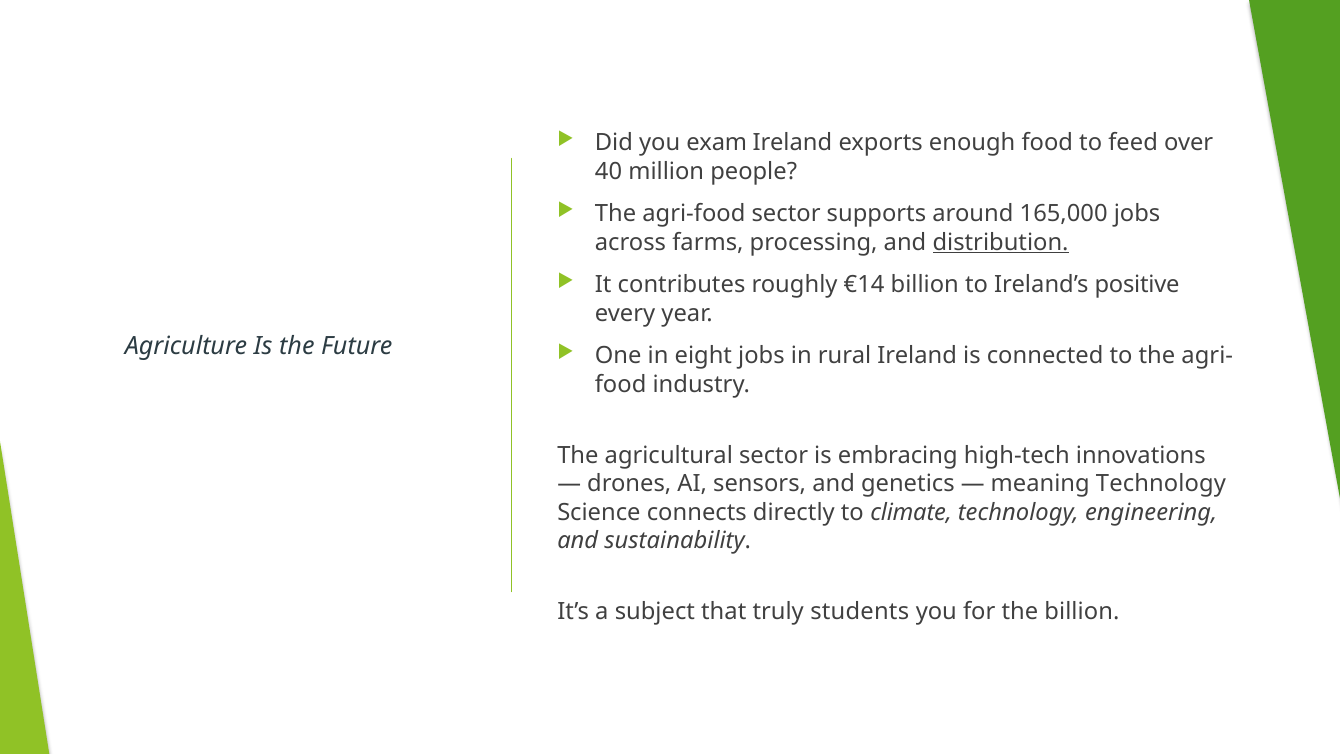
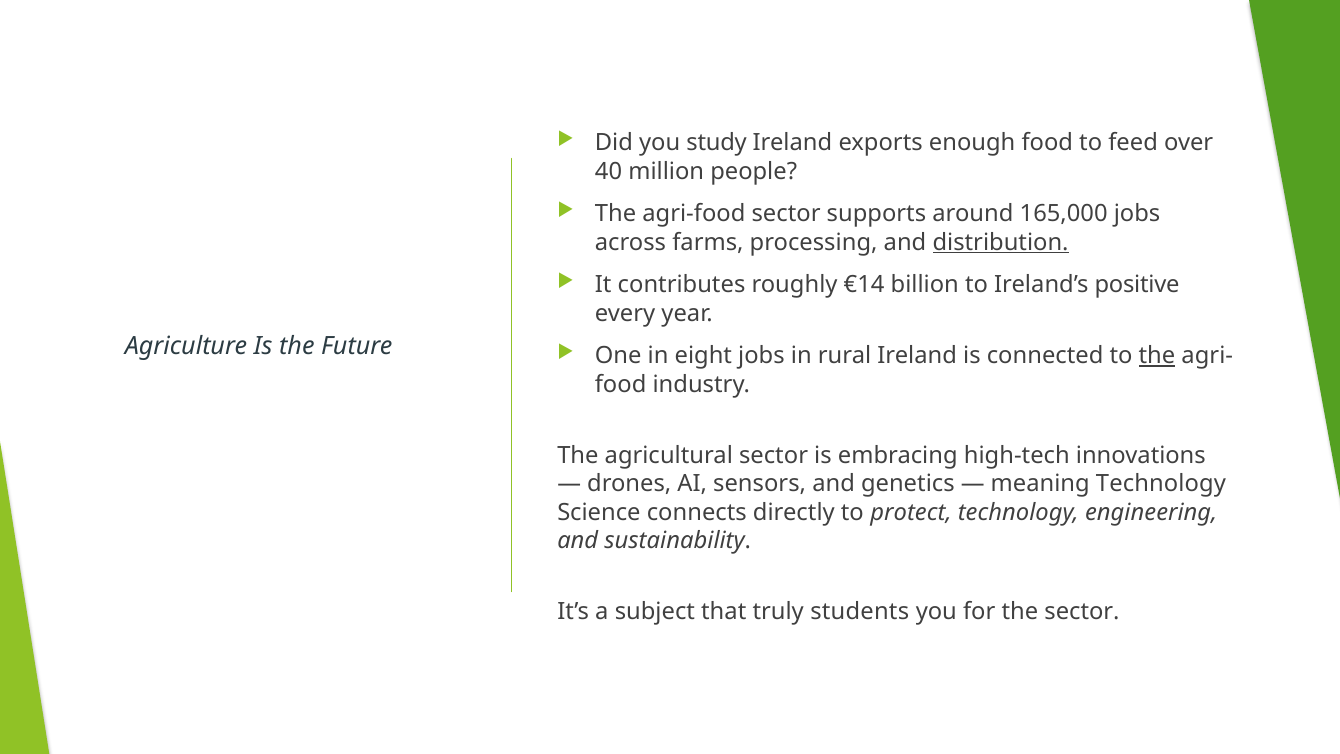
exam: exam -> study (717, 143)
the underline: none -> present (1157, 356)
climate: climate -> protect (911, 512)
the billion: billion -> sector (1082, 611)
